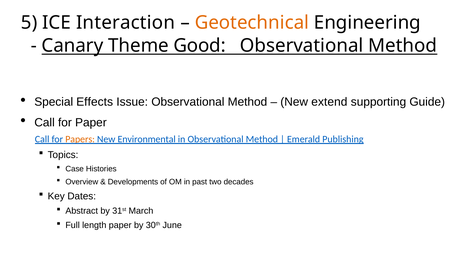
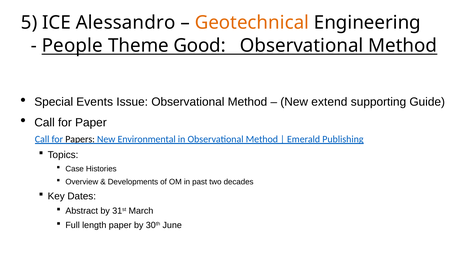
Interaction: Interaction -> Alessandro (126, 22)
Canary: Canary -> People (72, 45)
Effects: Effects -> Events (95, 102)
Papers colour: orange -> black (80, 139)
